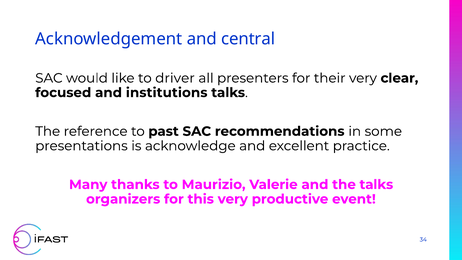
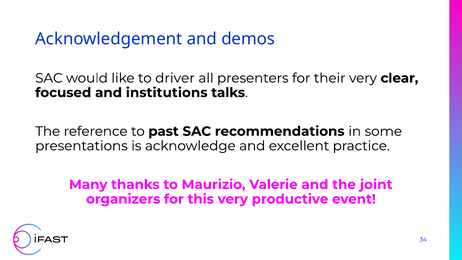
central: central -> demos (248, 39)
the talks: talks -> joint (376, 184)
